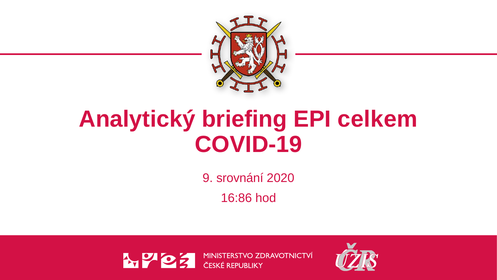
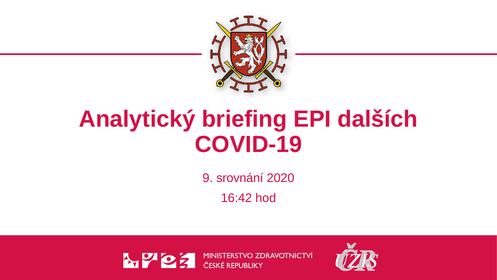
celkem: celkem -> dalších (378, 119)
16:86: 16:86 -> 16:42 (236, 198)
